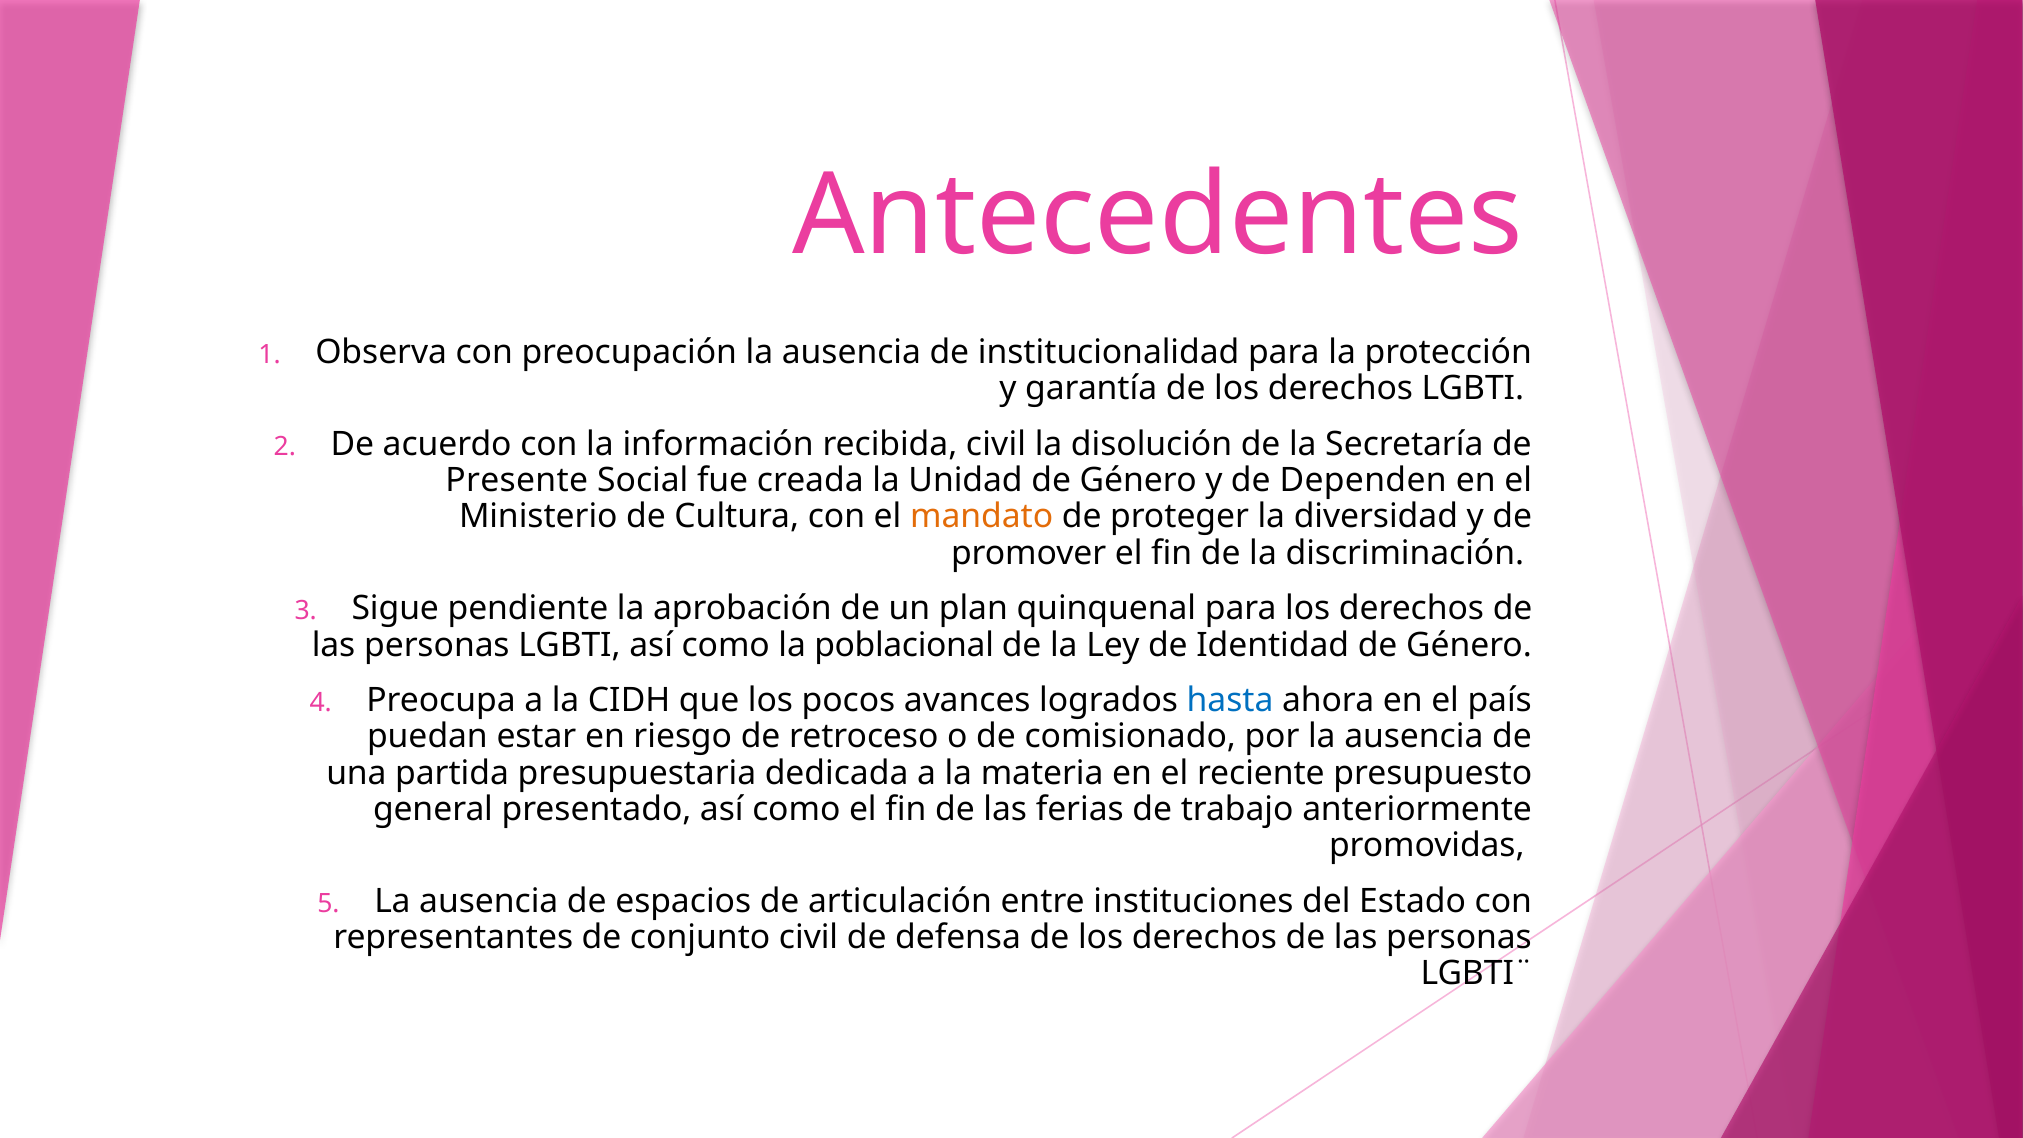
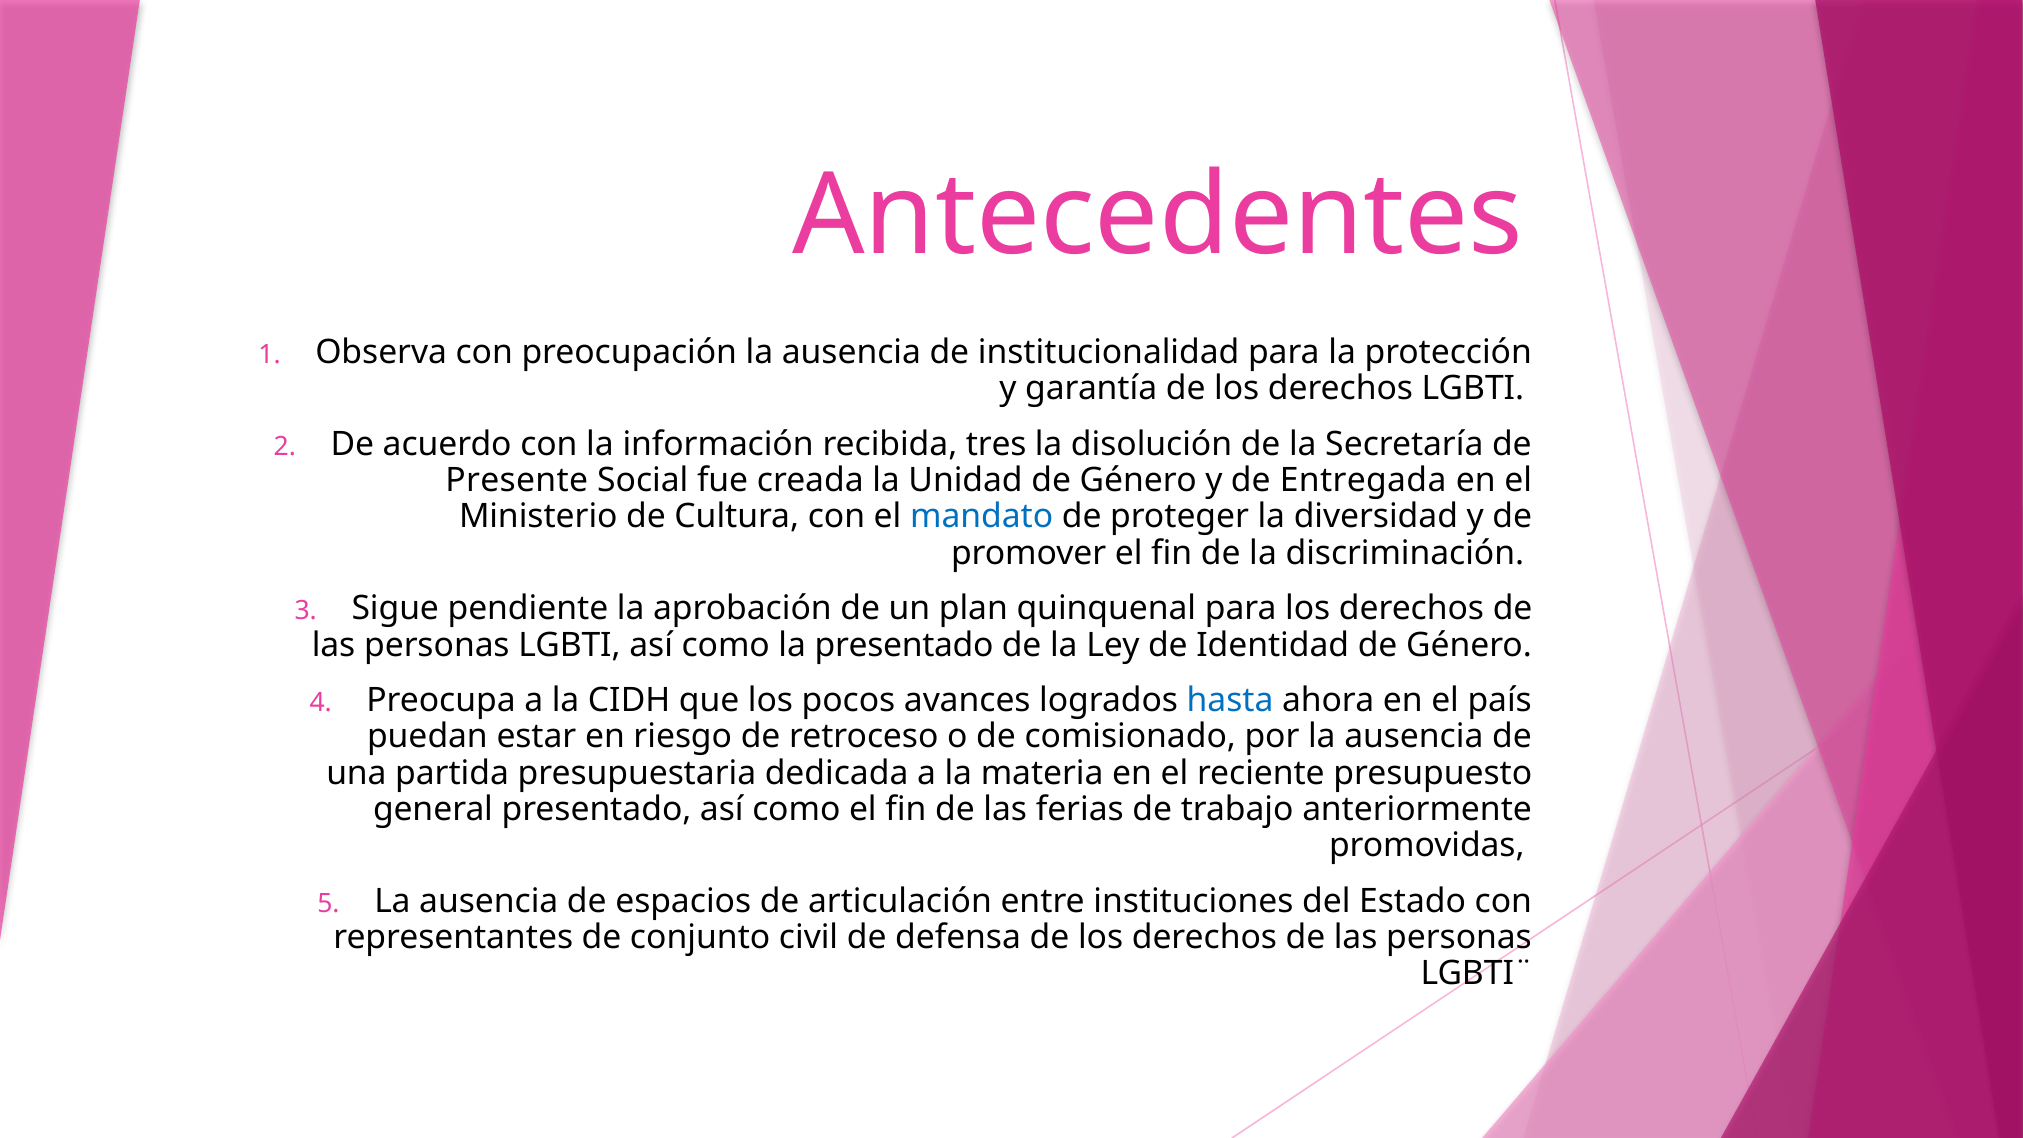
recibida civil: civil -> tres (996, 444)
Dependen: Dependen -> Entregada (1363, 480)
mandato colour: orange -> blue (982, 517)
la poblacional: poblacional -> presentado (904, 645)
